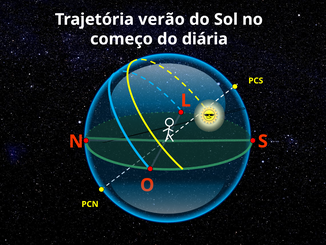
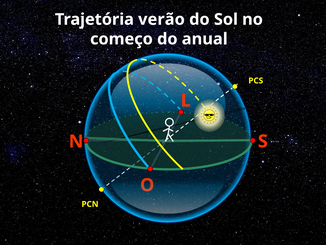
diária: diária -> anual (205, 39)
